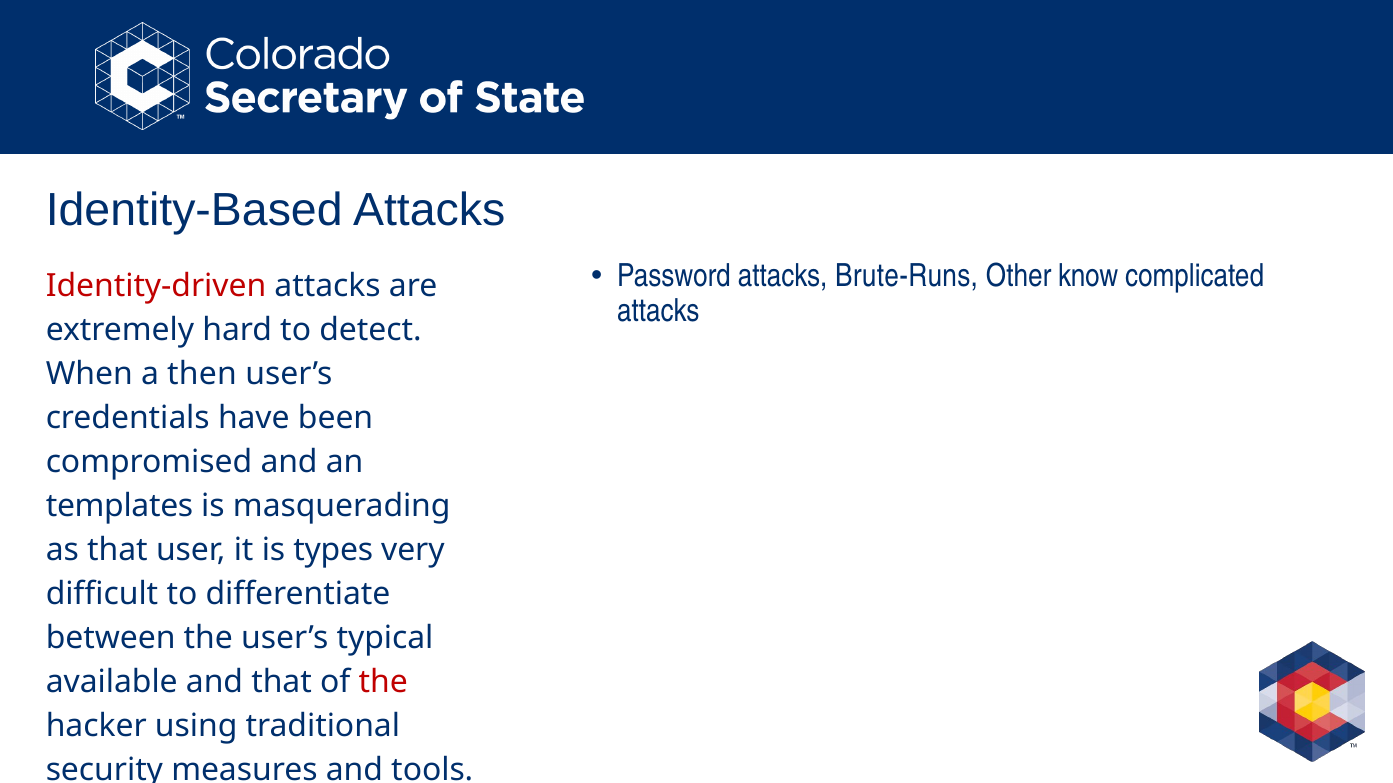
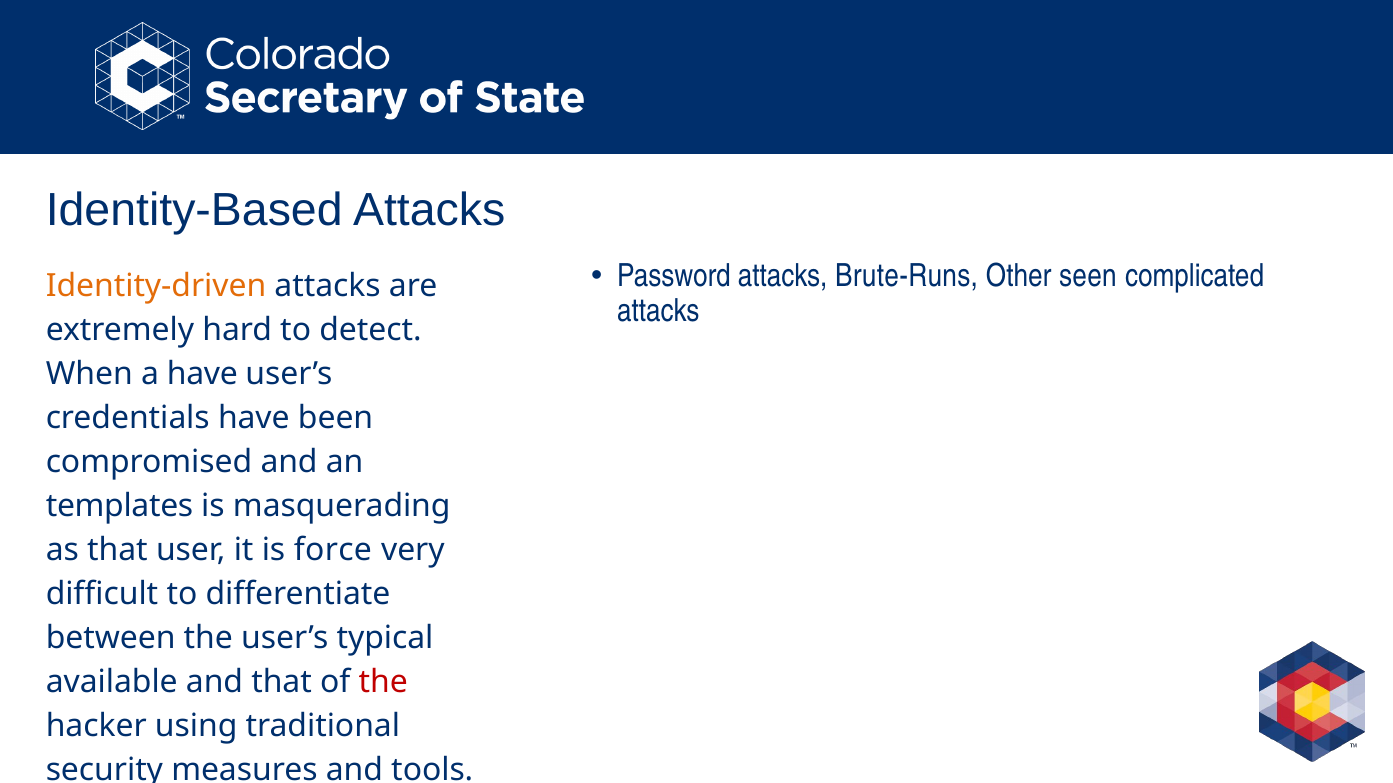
know: know -> seen (1088, 276)
Identity-driven colour: red -> orange (156, 286)
a then: then -> have (202, 374)
types: types -> force (333, 551)
